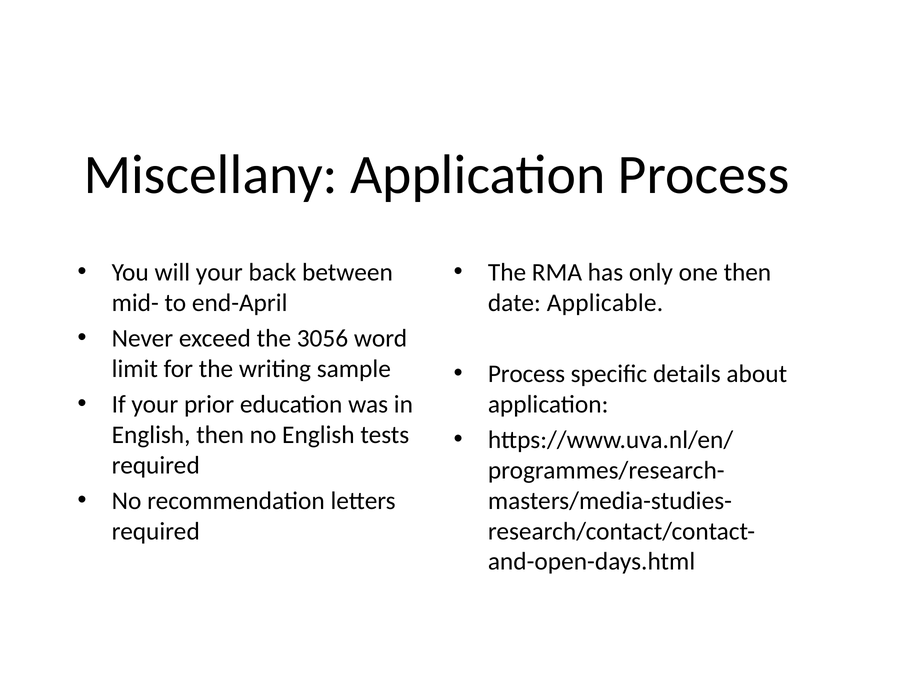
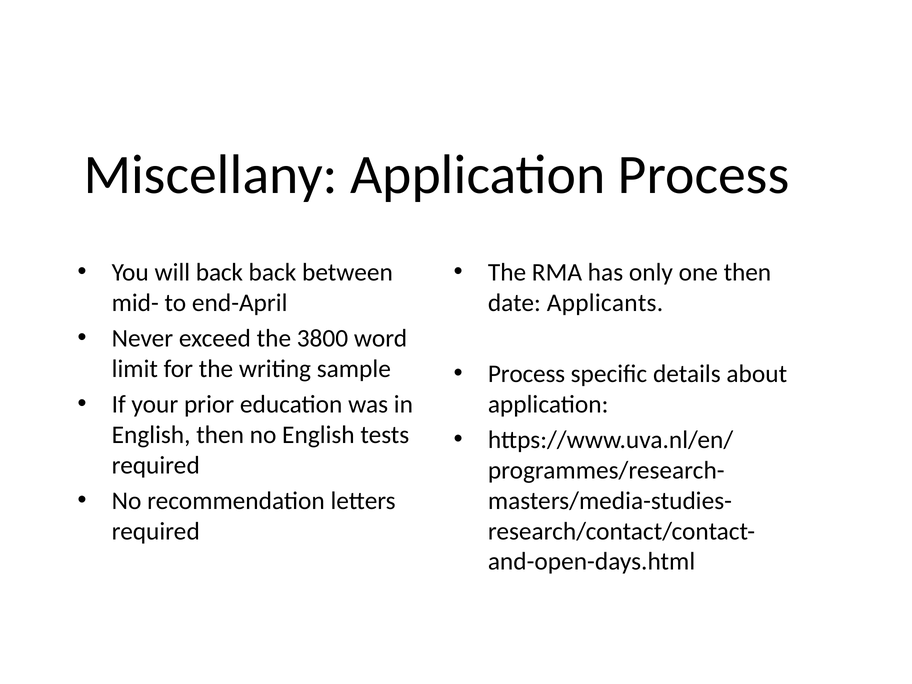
will your: your -> back (219, 272)
Applicable: Applicable -> Applicants (605, 303)
3056: 3056 -> 3800 (322, 338)
